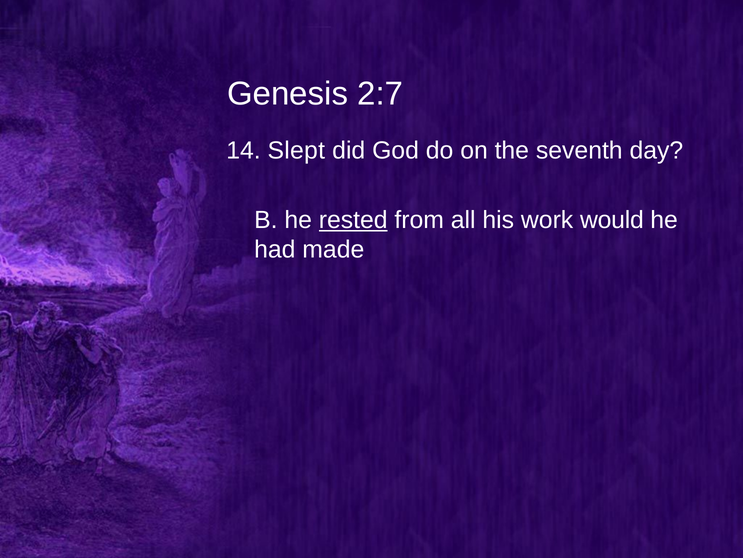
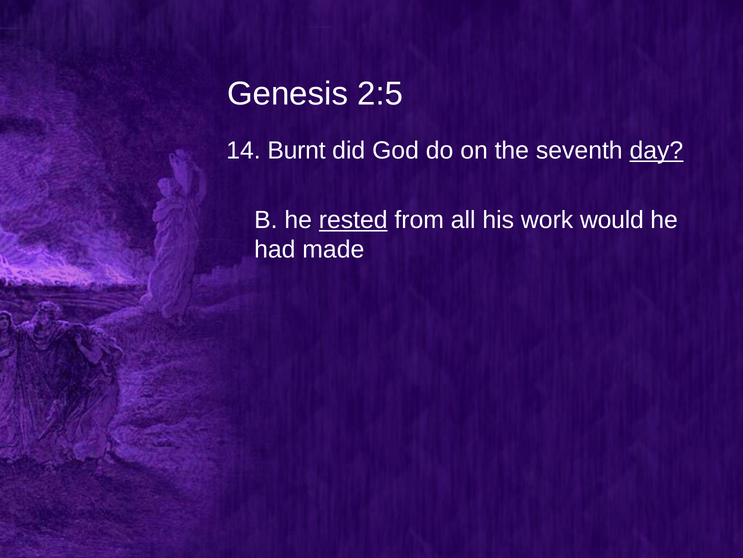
2:7: 2:7 -> 2:5 (380, 94)
Slept: Slept -> Burnt (297, 150)
day underline: none -> present (656, 150)
